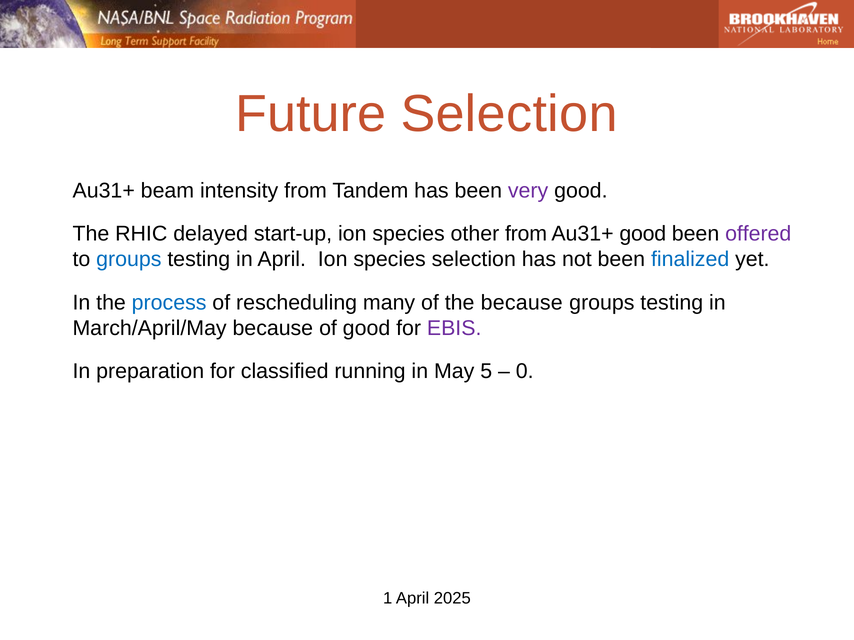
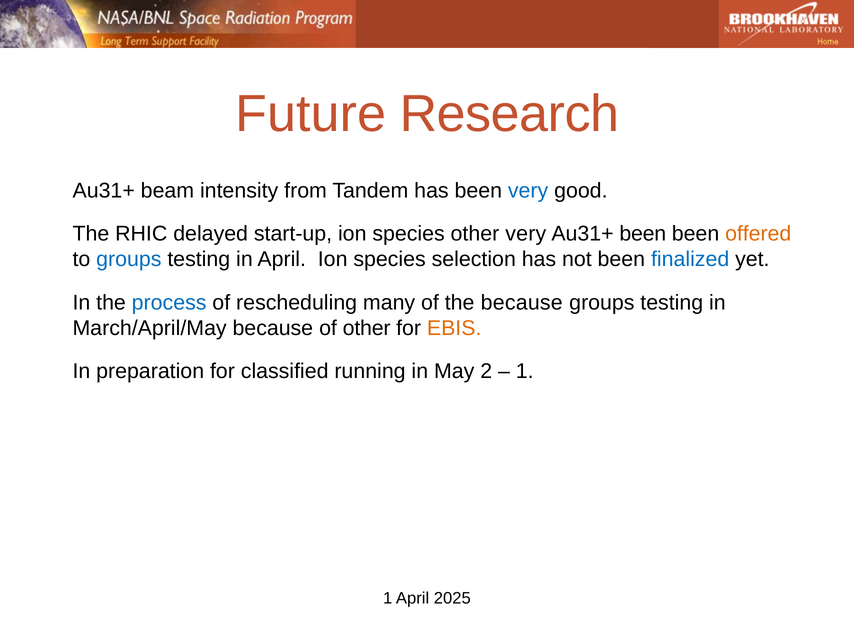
Future Selection: Selection -> Research (510, 114)
very colour: purple -> blue (528, 191)
other from: from -> very (526, 234)
Au31+ good: good -> been (643, 234)
offered colour: purple -> orange (758, 234)
of good: good -> other (367, 328)
EBIS colour: purple -> orange (454, 328)
5: 5 -> 2 (486, 372)
0: 0 -> 1 (525, 372)
